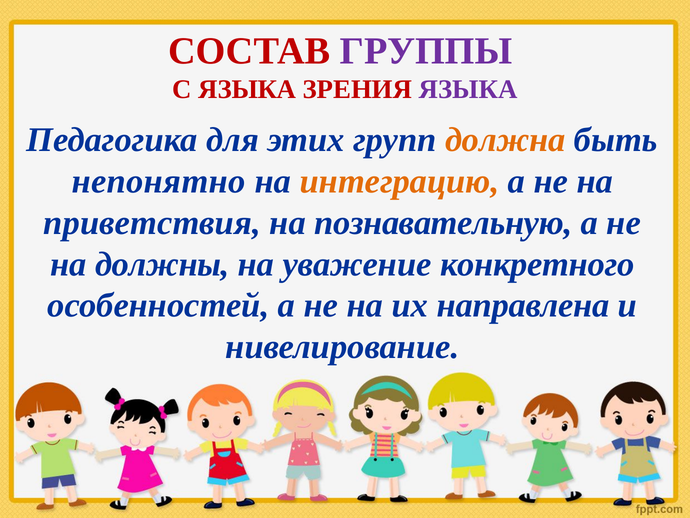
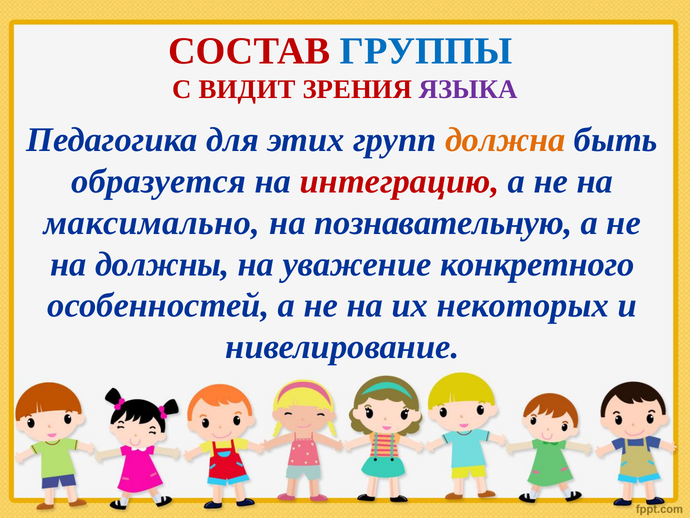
ГРУППЫ colour: purple -> blue (426, 51)
С ЯЗЫКА: ЯЗЫКА -> ВИДИТ (247, 89)
непонятно: непонятно -> образуется (159, 181)
интеграцию colour: orange -> red (399, 181)
приветствия: приветствия -> максимально (152, 222)
направлена: направлена -> некоторых (523, 305)
